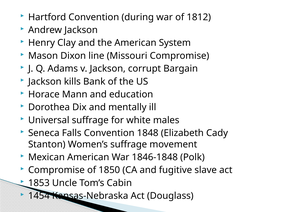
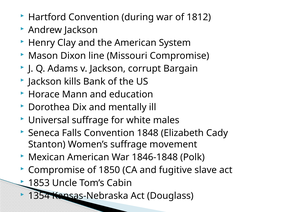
1454: 1454 -> 1354 (39, 195)
